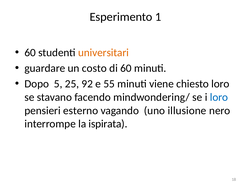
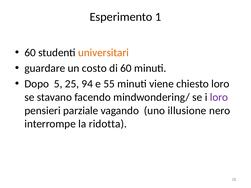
92: 92 -> 94 (87, 84)
loro colour: blue -> purple (219, 97)
esterno: esterno -> parziale (81, 111)
ispirata: ispirata -> ridotta (108, 124)
